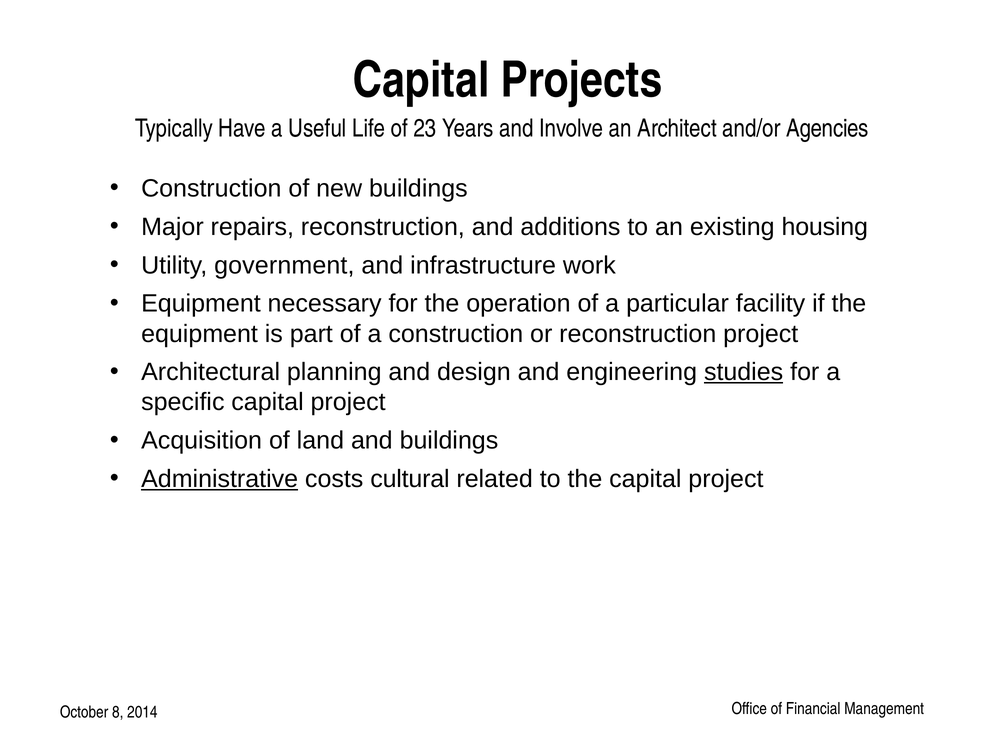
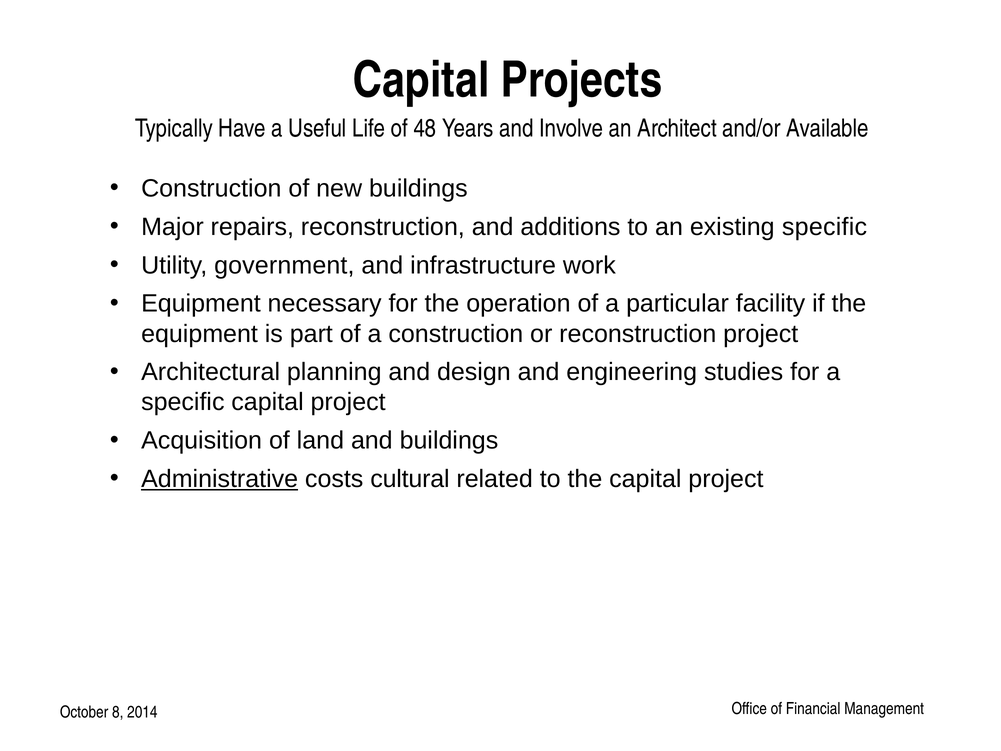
23: 23 -> 48 (425, 128)
Agencies: Agencies -> Available (827, 128)
existing housing: housing -> specific (825, 227)
studies underline: present -> none (744, 372)
